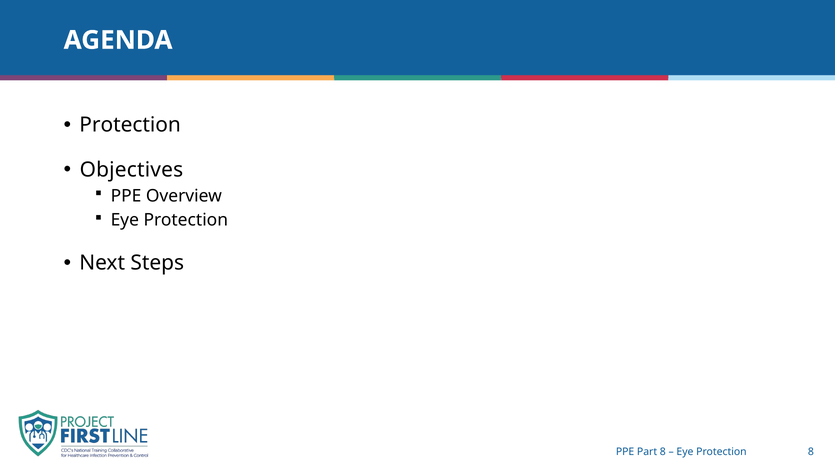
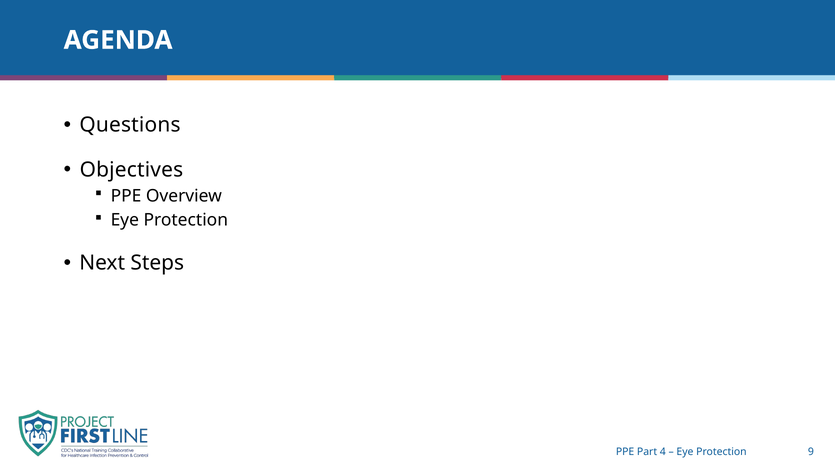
Protection: Protection -> Questions (130, 125)
Part 8: 8 -> 4 (663, 451)
Protection 8: 8 -> 9 (811, 451)
